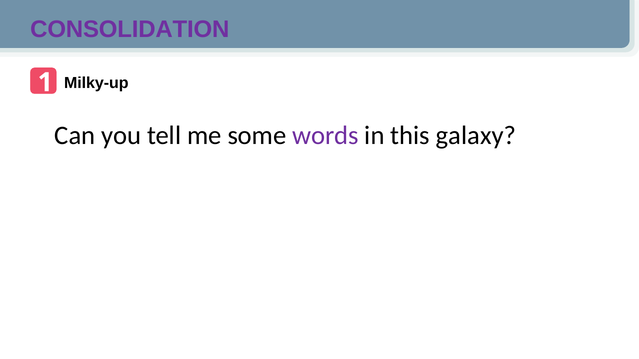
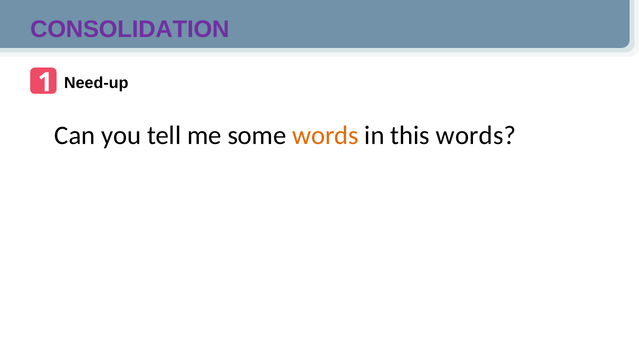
Milky-up: Milky-up -> Need-up (96, 83)
words colour: purple -> orange (325, 136)
this galaxy: galaxy -> words (476, 136)
